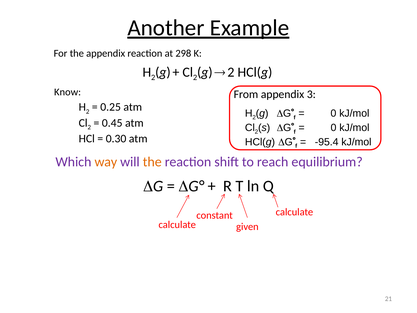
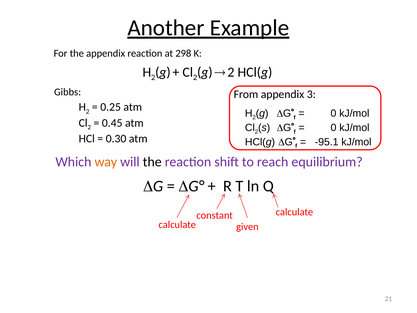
Know: Know -> Gibbs (68, 92)
-95.4: -95.4 -> -95.1 (327, 142)
the colour: orange -> black (152, 162)
